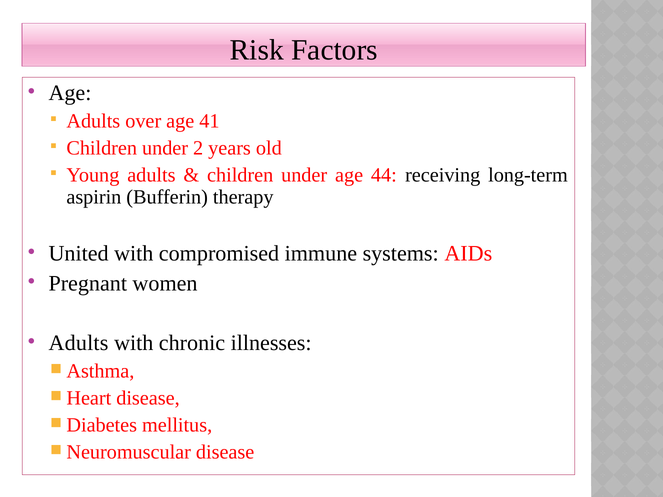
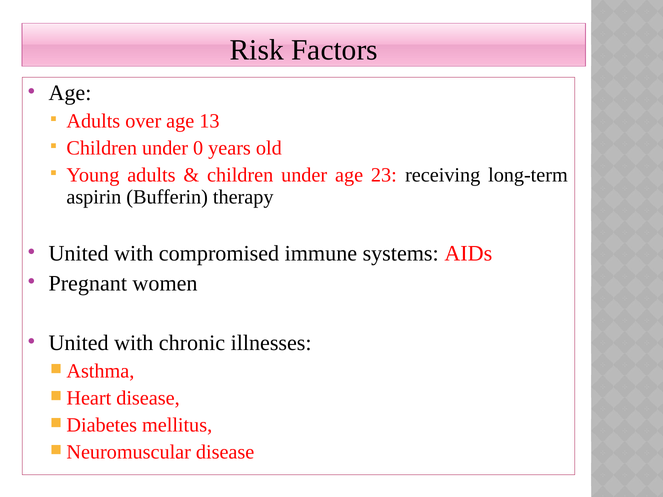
41: 41 -> 13 (209, 121)
2: 2 -> 0 (198, 148)
44: 44 -> 23 (384, 175)
Adults: Adults -> United (79, 343)
